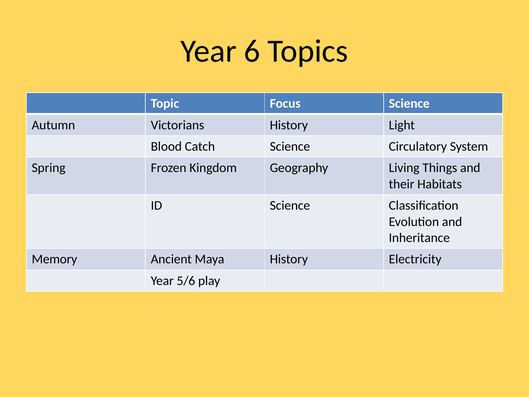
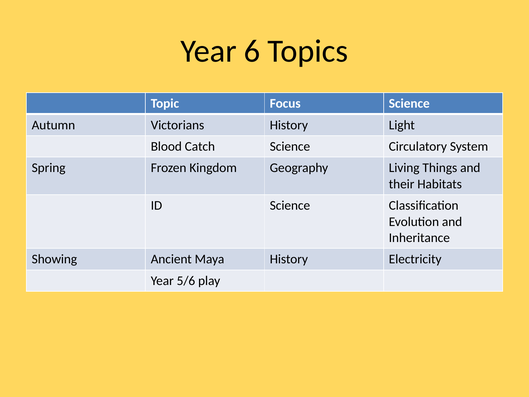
Memory: Memory -> Showing (54, 259)
